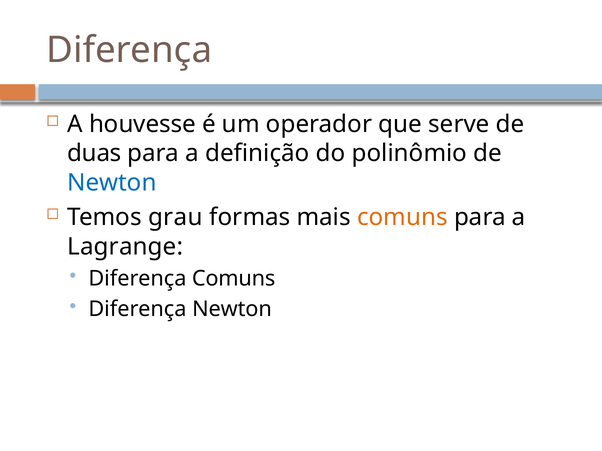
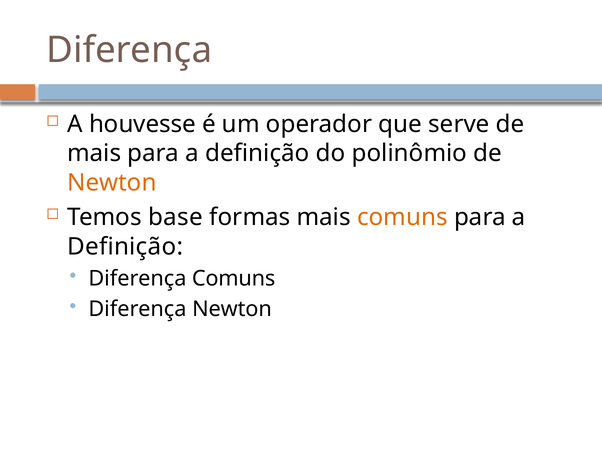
duas: duas -> mais (94, 154)
Newton colour: blue -> orange (112, 183)
grau: grau -> base (175, 218)
Lagrange: Lagrange -> Definição (125, 247)
